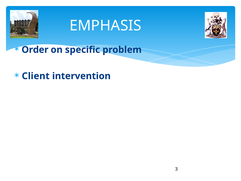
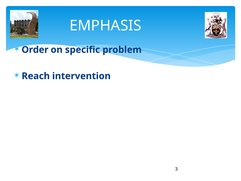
Client: Client -> Reach (36, 76)
